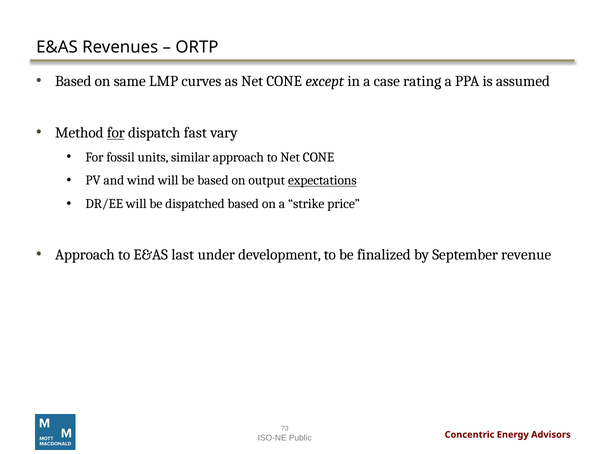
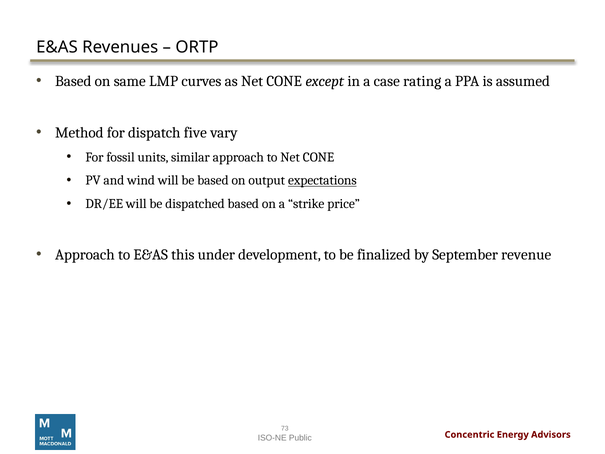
for underline: present -> none (116, 133)
fast: fast -> five (195, 133)
last: last -> this (183, 254)
